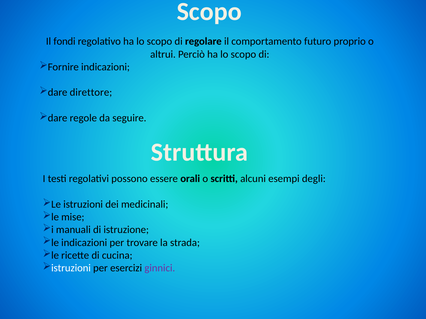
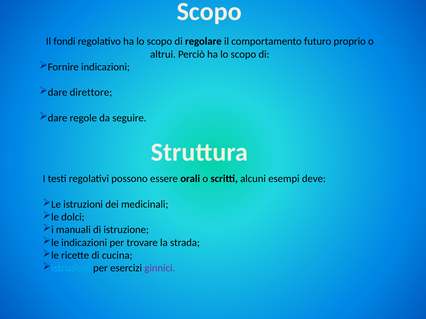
degli: degli -> deve (314, 179)
mise: mise -> dolci (73, 217)
istruzioni colour: white -> light blue (71, 268)
